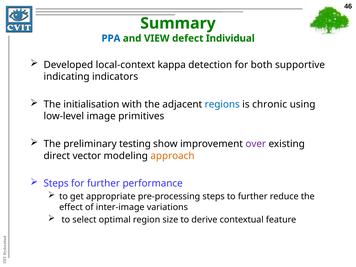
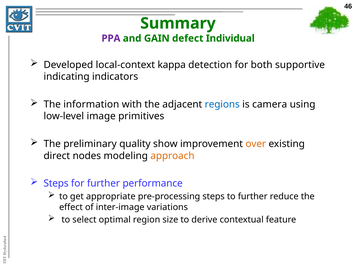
PPA colour: blue -> purple (111, 38)
VIEW: VIEW -> GAIN (157, 38)
initialisation: initialisation -> information (91, 104)
chronic: chronic -> camera (270, 104)
testing: testing -> quality (135, 144)
over colour: purple -> orange (256, 144)
vector: vector -> nodes (87, 156)
